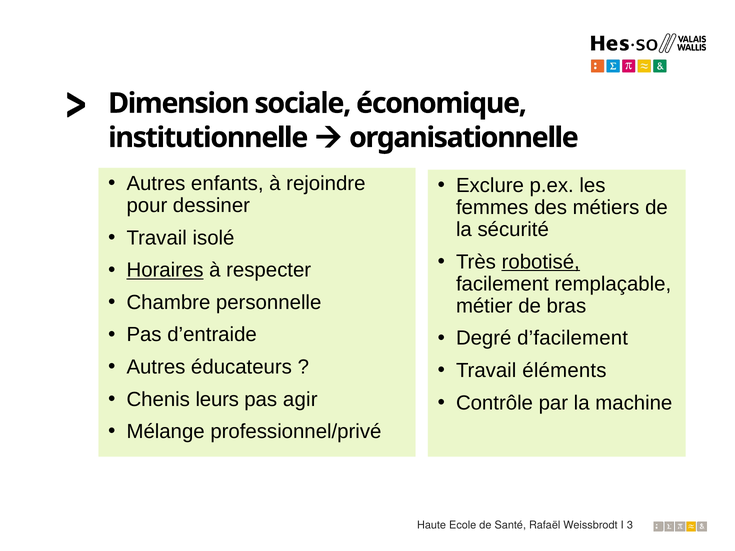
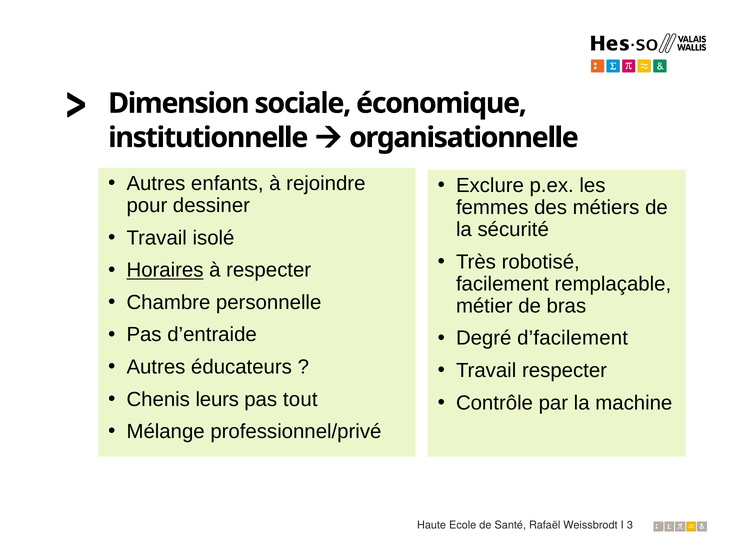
robotisé underline: present -> none (541, 262)
Travail éléments: éléments -> respecter (565, 371)
agir: agir -> tout (300, 400)
